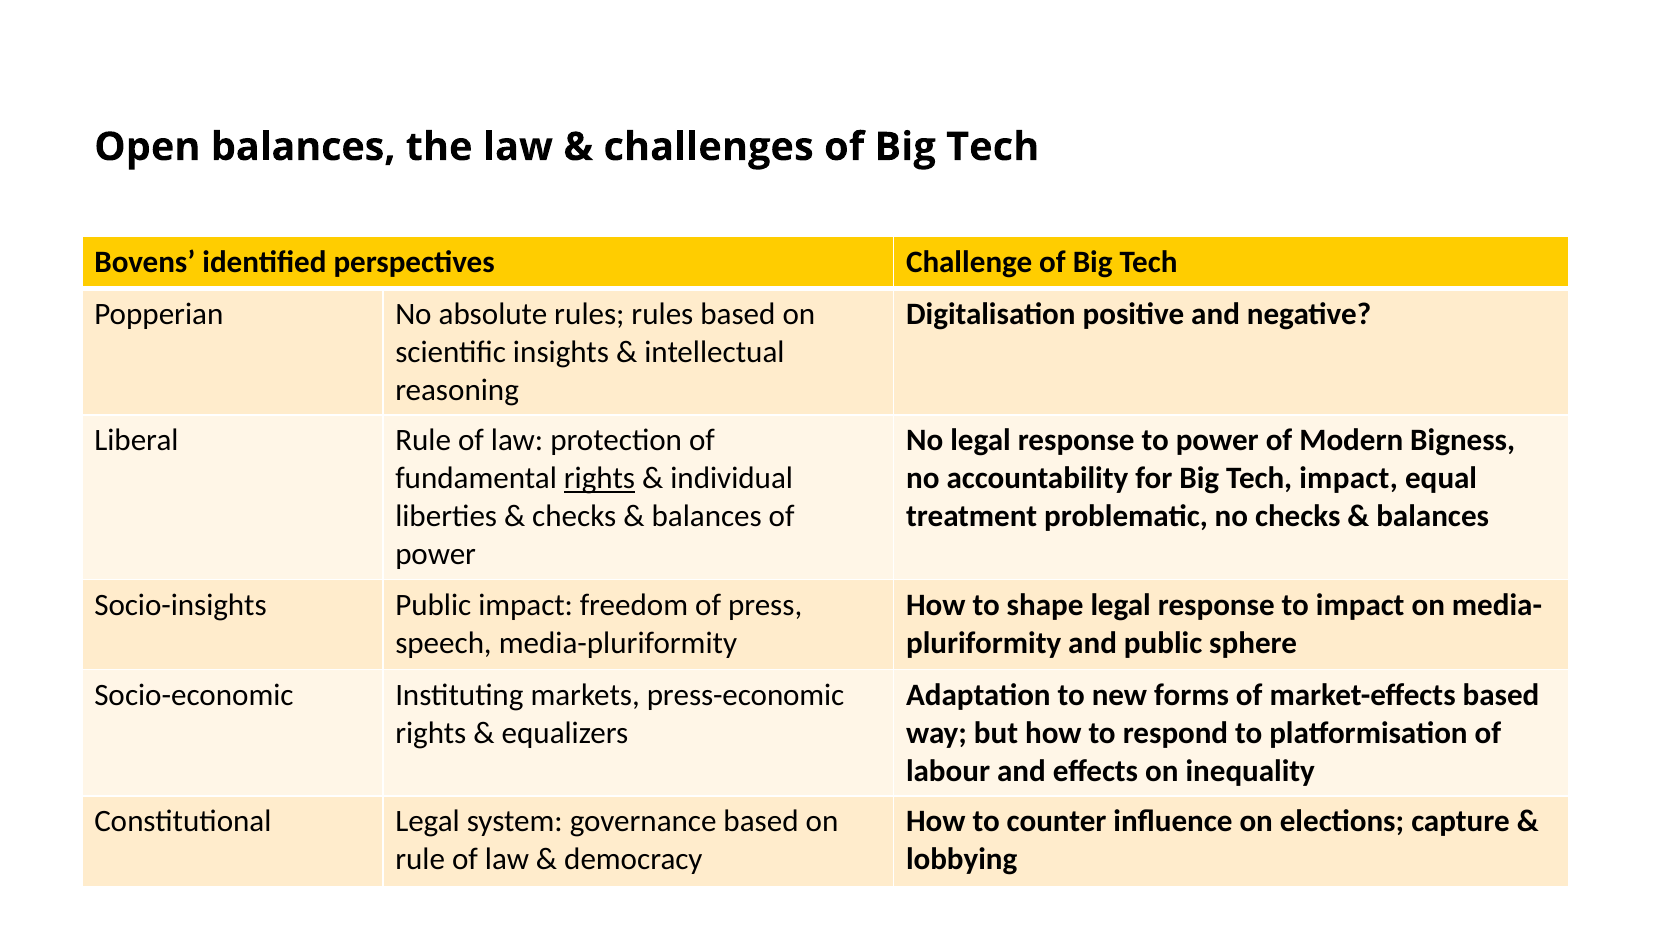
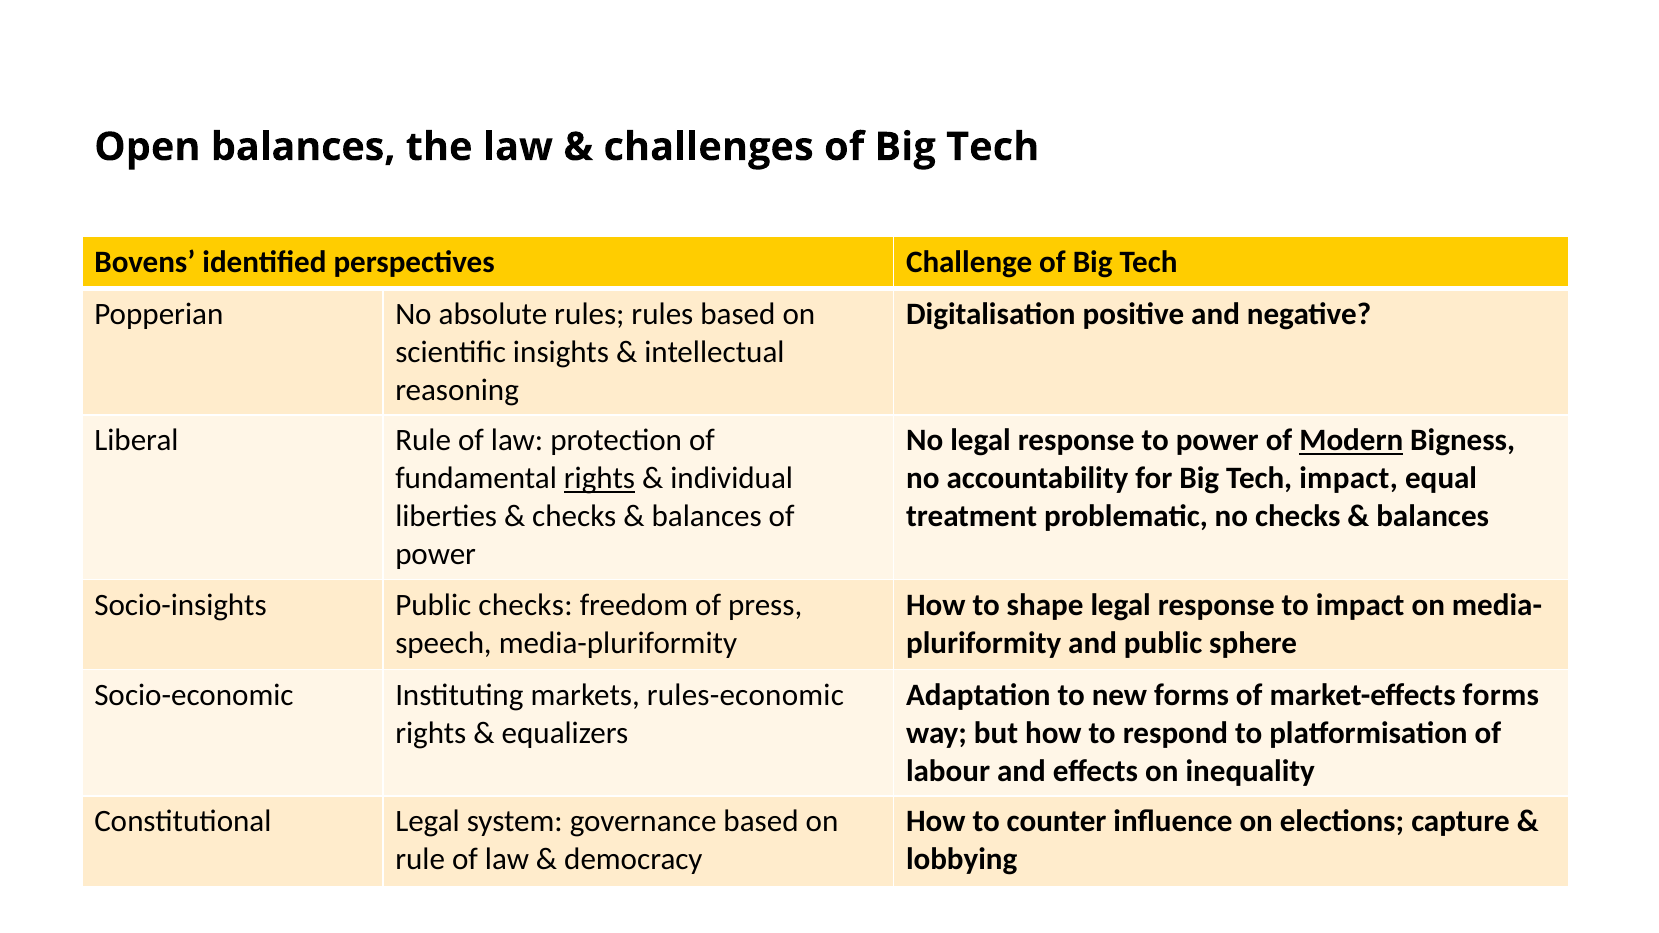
Modern underline: none -> present (1351, 441)
Public impact: impact -> checks (526, 605)
press-economic: press-economic -> rules-economic (745, 695)
market-effects based: based -> forms (1501, 695)
